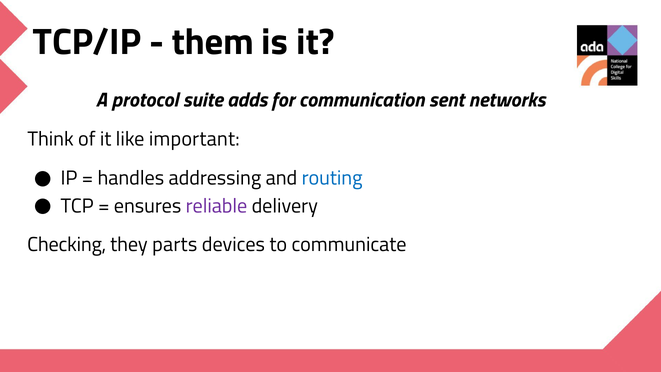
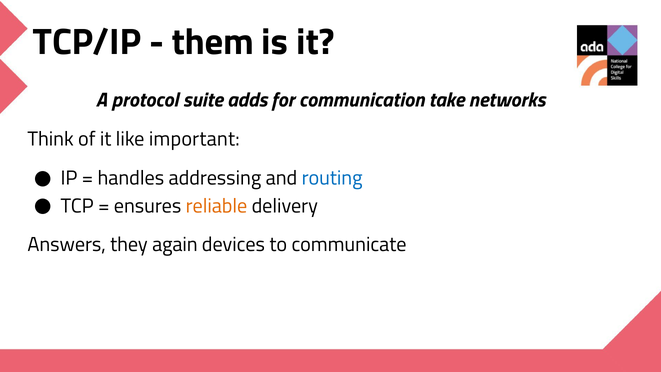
sent: sent -> take (447, 100)
reliable colour: purple -> orange (216, 206)
Checking: Checking -> Answers (67, 245)
parts: parts -> again (175, 245)
